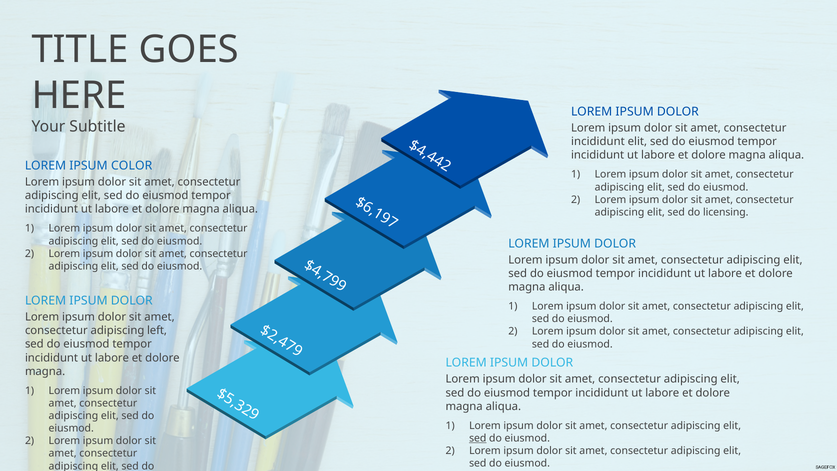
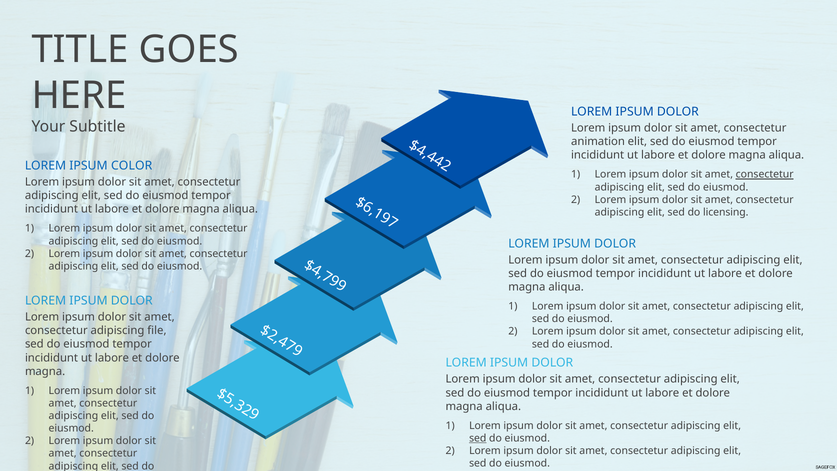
incididunt: incididunt -> animation (598, 142)
consectetur underline: none -> present (765, 174)
left: left -> file (157, 330)
